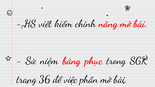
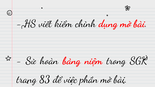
năng: năng -> dụng (108, 23)
niệm: niệm -> hoàn (49, 61)
phục: phục -> niệm (93, 61)
36: 36 -> 83 (45, 79)
